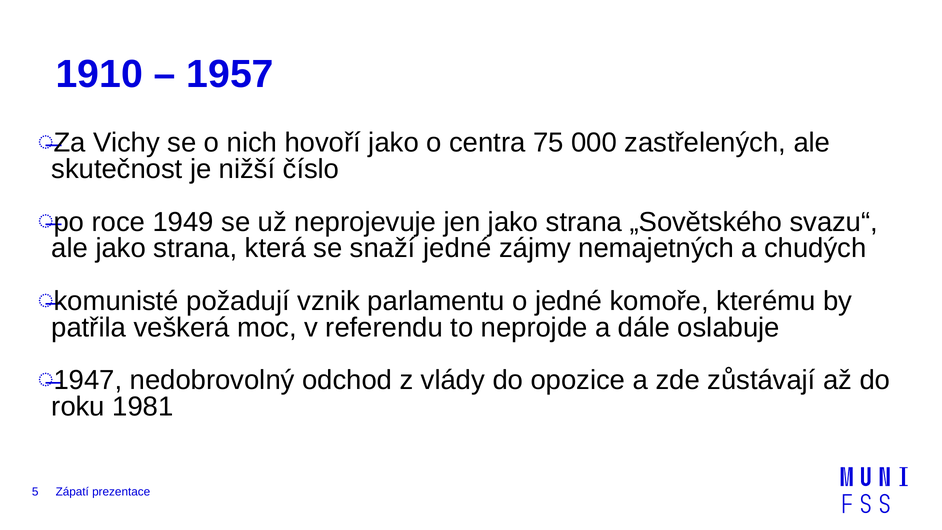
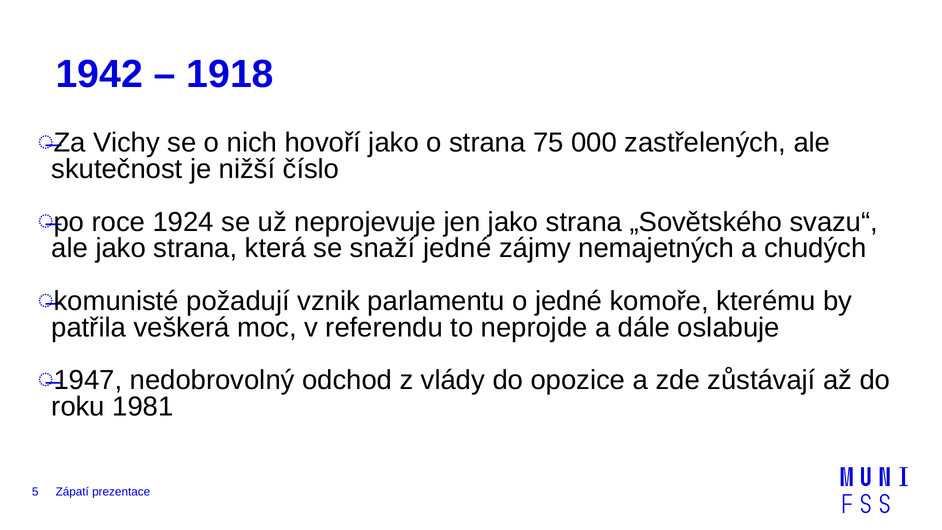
1910: 1910 -> 1942 (99, 74)
1957: 1957 -> 1918 (230, 74)
o centra: centra -> strana (487, 143)
1949: 1949 -> 1924 (183, 222)
